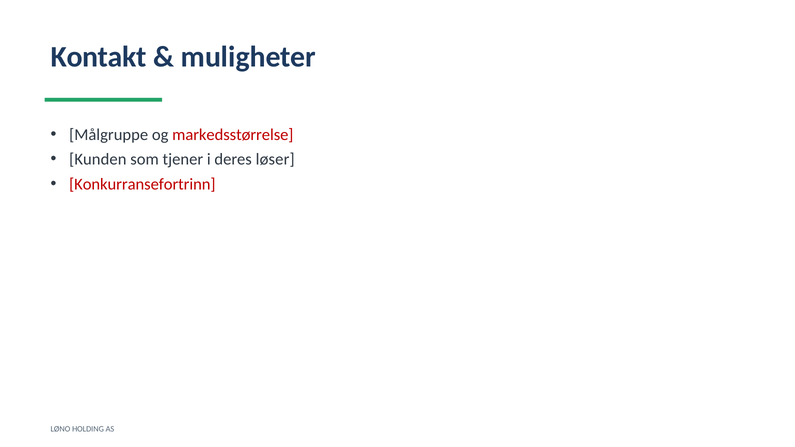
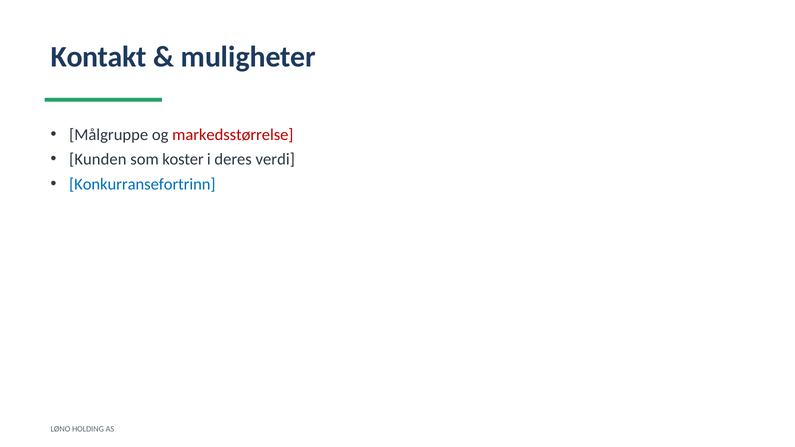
tjener: tjener -> koster (183, 160)
løser: løser -> verdi (275, 160)
Konkurransefortrinn colour: red -> blue (142, 184)
